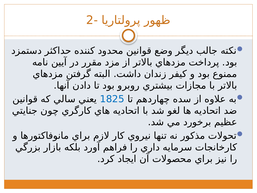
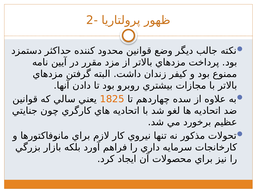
1825 colour: blue -> orange (112, 99)
